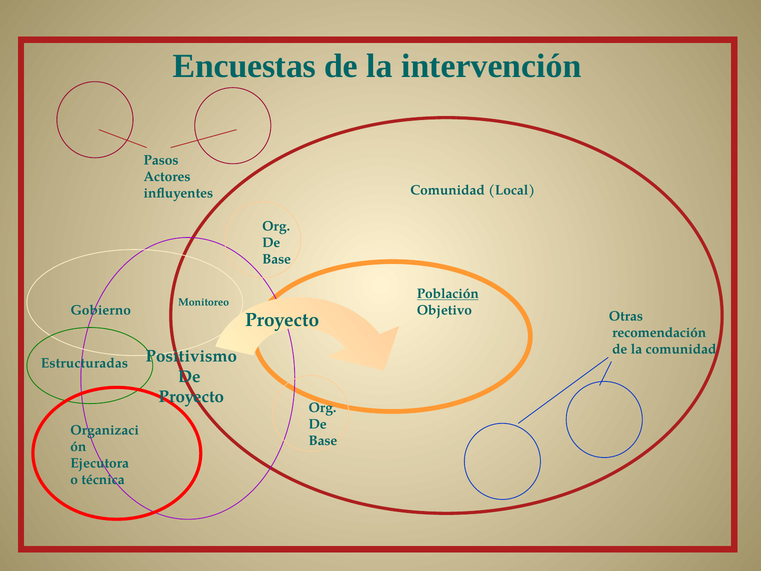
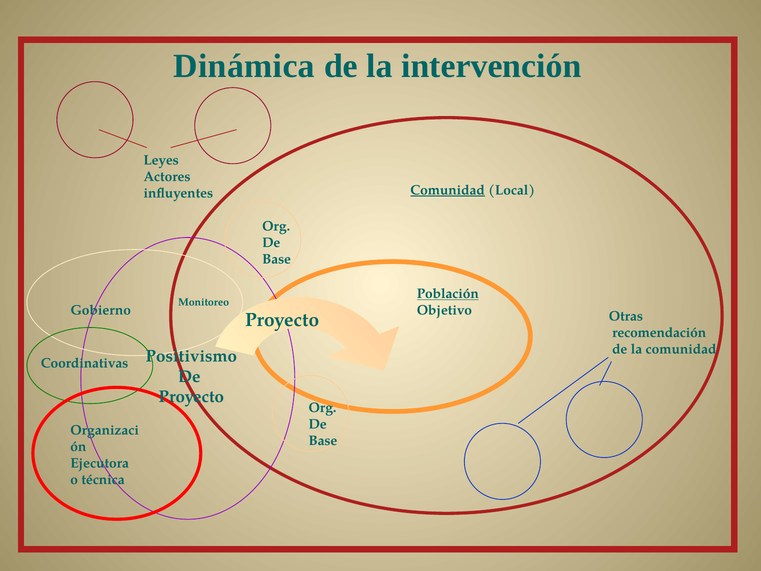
Encuestas: Encuestas -> Dinámica (244, 66)
Pasos: Pasos -> Leyes (161, 160)
Comunidad underline: none -> present (448, 190)
Estructuradas: Estructuradas -> Coordinativas (85, 363)
